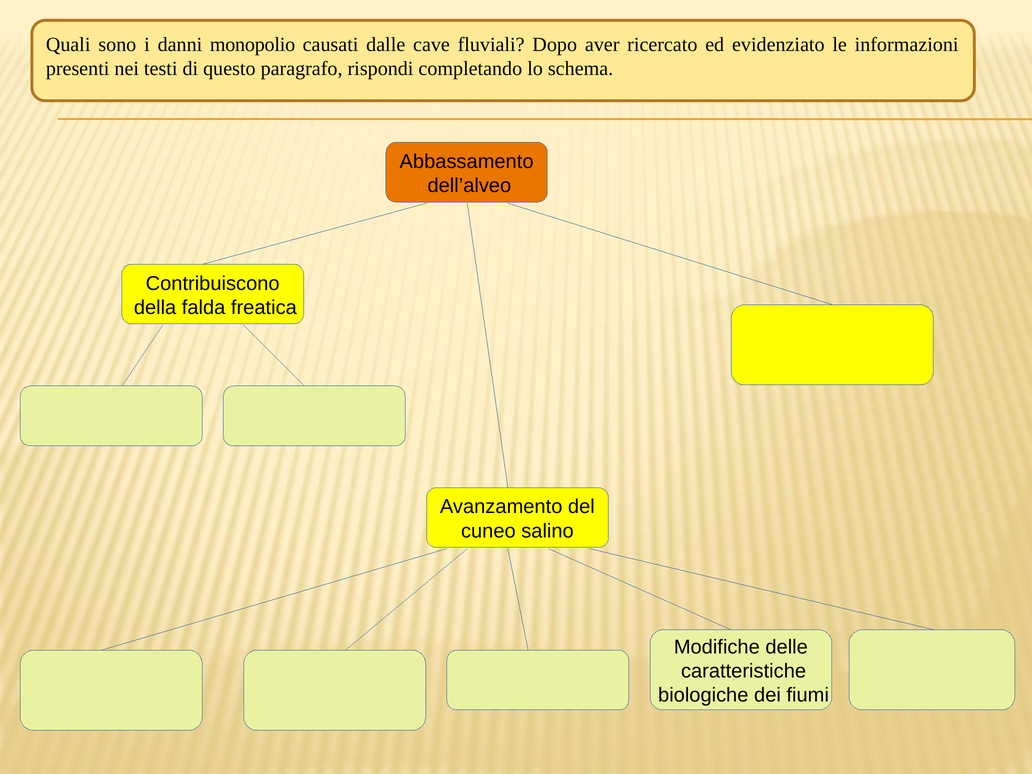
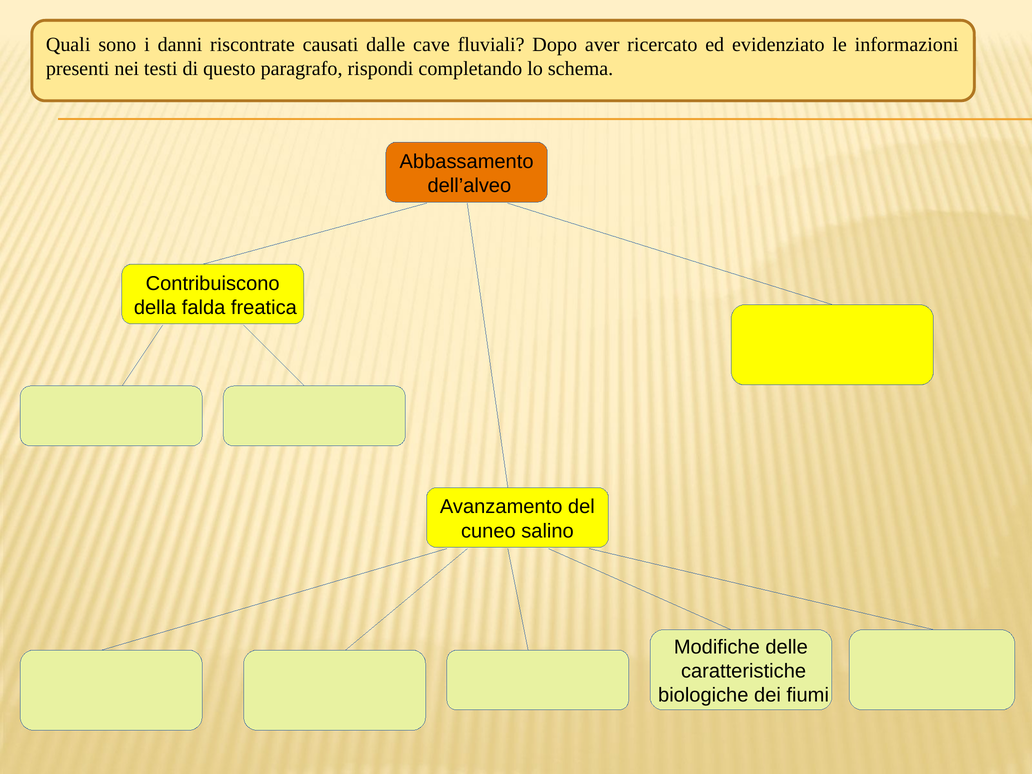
monopolio: monopolio -> riscontrate (252, 45)
